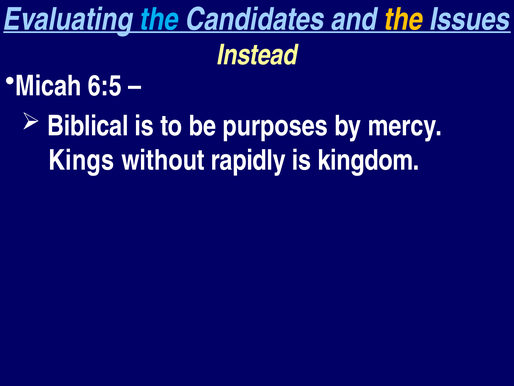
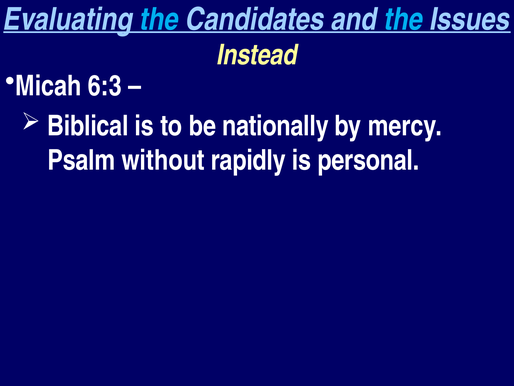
the colour: yellow -> light blue (403, 19)
6:5: 6:5 -> 6:3 (105, 86)
purposes: purposes -> nationally (275, 126)
Kings: Kings -> Psalm (81, 160)
kingdom: kingdom -> personal (368, 160)
